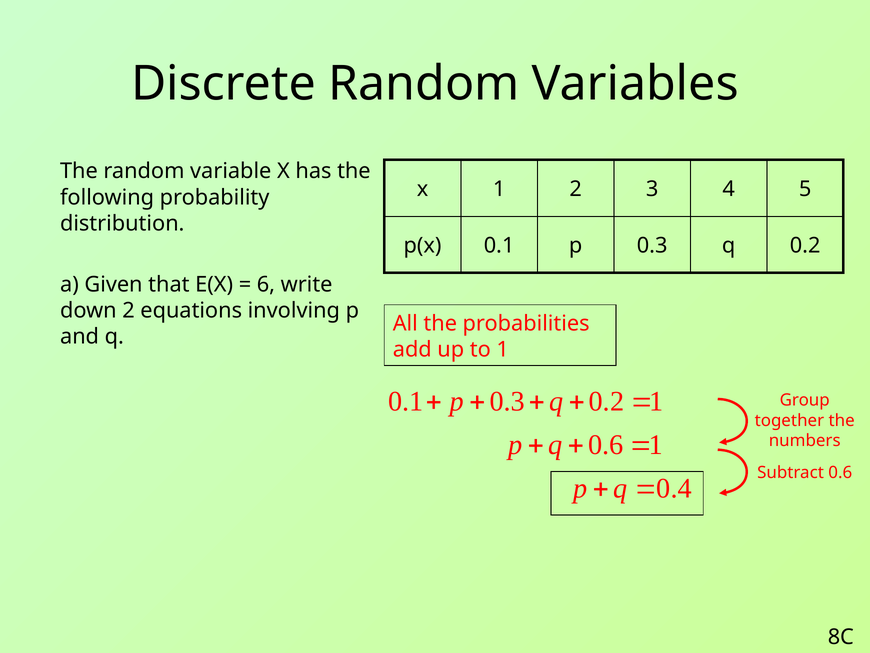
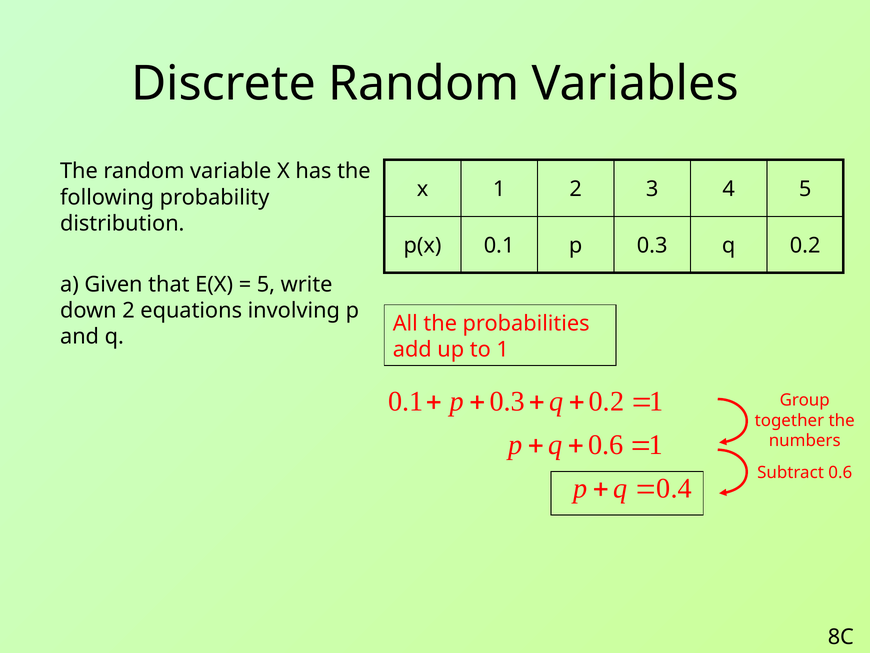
6: 6 -> 5 (266, 284)
